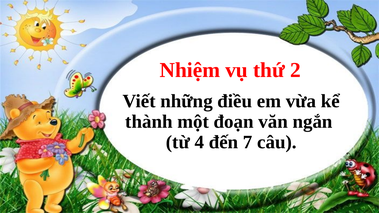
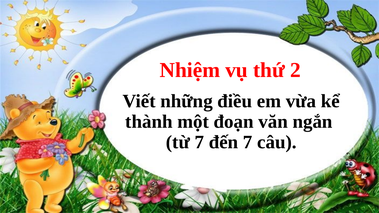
từ 4: 4 -> 7 (199, 142)
